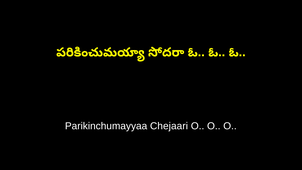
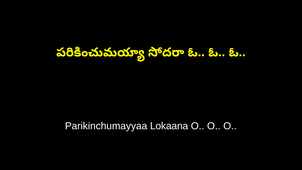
Chejaari: Chejaari -> Lokaana (169, 126)
